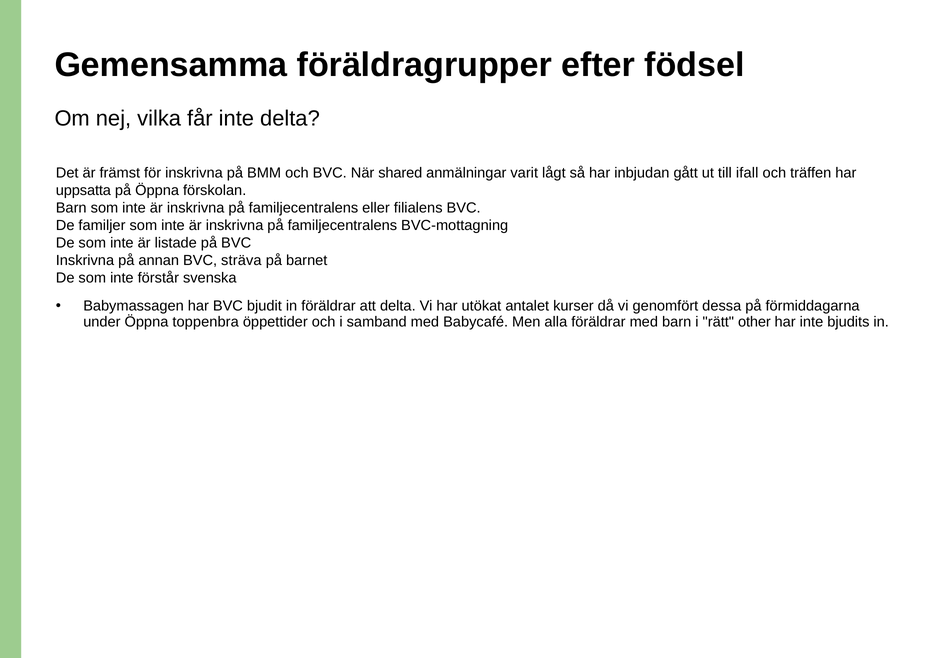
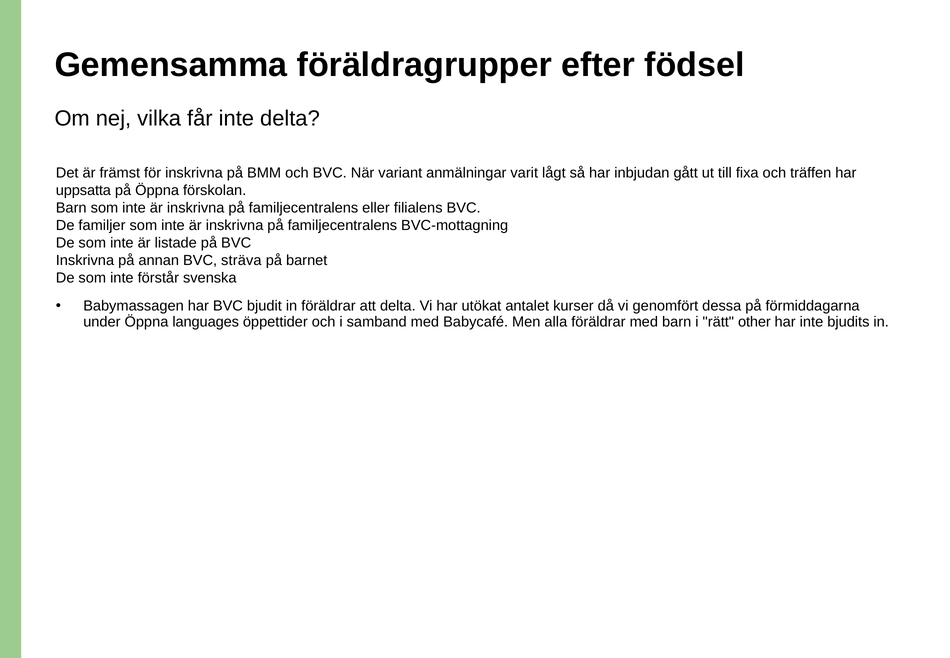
shared: shared -> variant (400, 173)
ifall: ifall -> fixa (747, 173)
toppenbra: toppenbra -> languages (206, 322)
